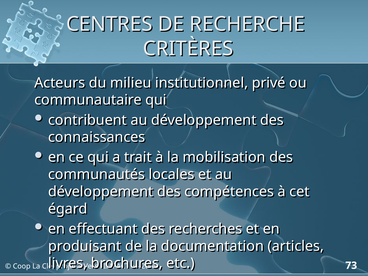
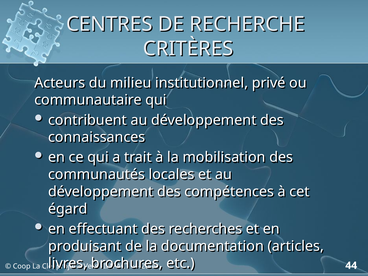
73: 73 -> 44 (351, 266)
